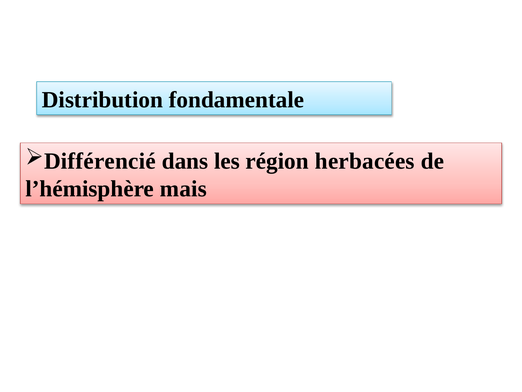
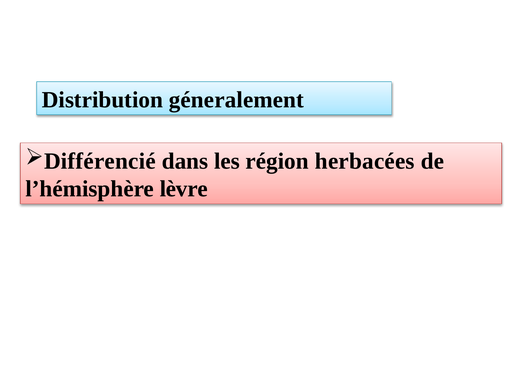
fondamentale: fondamentale -> géneralement (236, 100)
mais: mais -> lèvre (184, 189)
